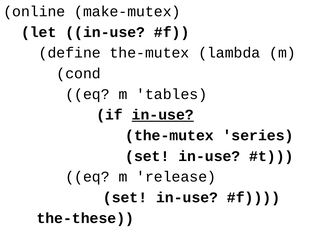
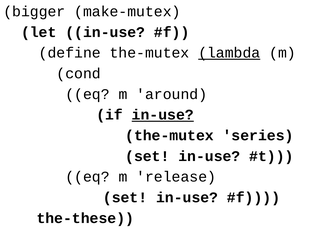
online: online -> bigger (34, 12)
lambda underline: none -> present (229, 53)
tables: tables -> around (172, 94)
